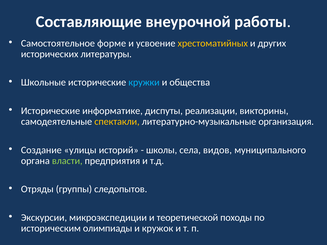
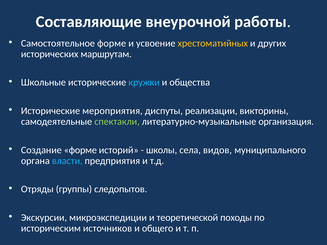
литературы: литературы -> маршрутам (106, 54)
информатике: информатике -> мероприятия (112, 111)
спектакли colour: yellow -> light green (117, 122)
Создание улицы: улицы -> форме (80, 150)
власти colour: light green -> light blue (67, 161)
олимпиады: олимпиады -> источников (108, 229)
кружок: кружок -> общего (158, 229)
